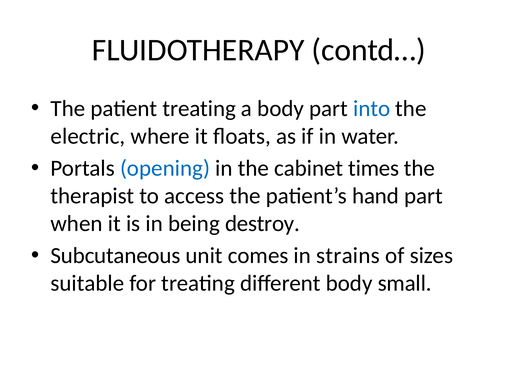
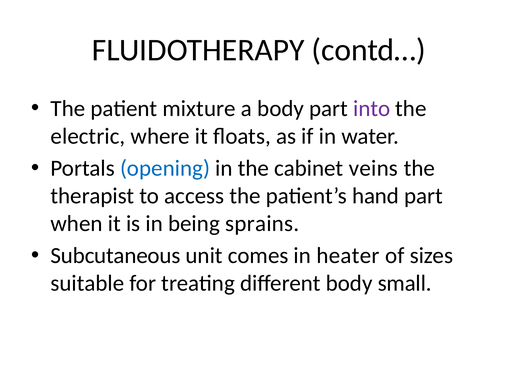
patient treating: treating -> mixture (199, 109)
into colour: blue -> purple (372, 109)
times: times -> veins (373, 169)
destroy: destroy -> sprains (262, 224)
strains: strains -> heater (348, 256)
